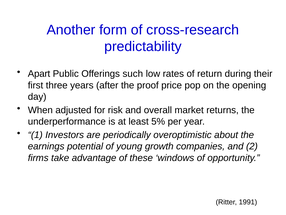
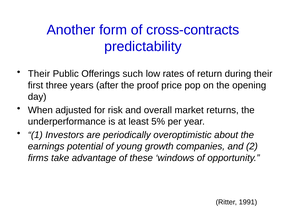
cross-research: cross-research -> cross-contracts (193, 30)
Apart: Apart -> Their (39, 74)
